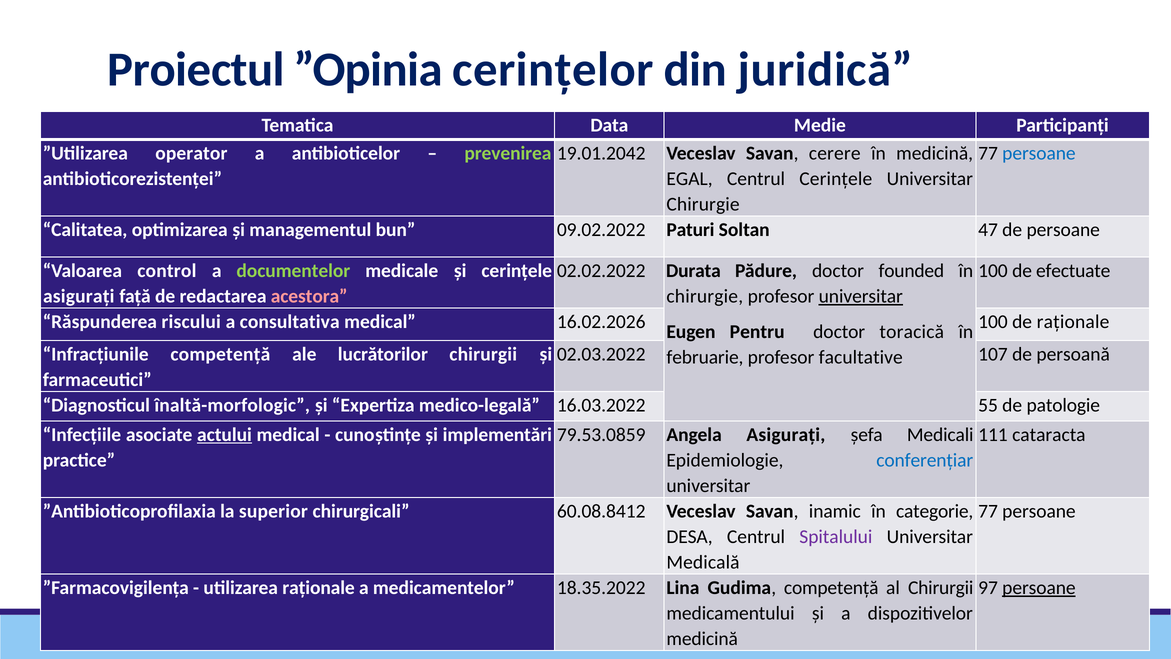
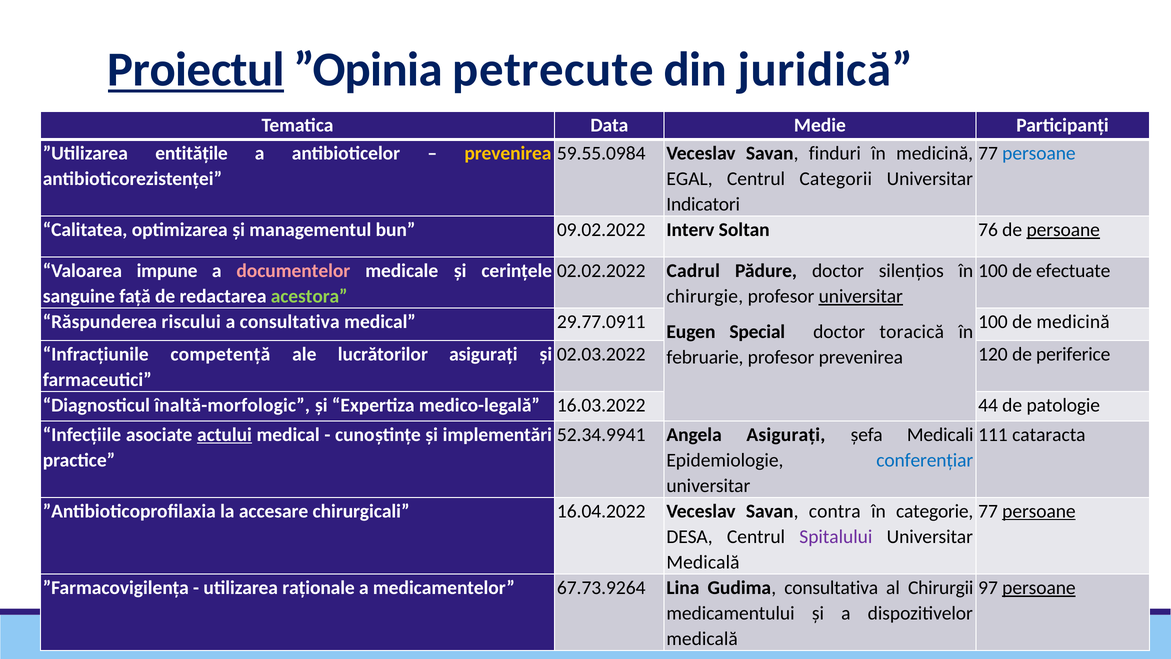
Proiectul underline: none -> present (196, 70)
cerințelor: cerințelor -> petrecute (553, 70)
operator: operator -> entitățile (192, 153)
prevenirea colour: light green -> yellow (508, 153)
19.01.2042: 19.01.2042 -> 59.55.0984 (601, 153)
cerere: cerere -> finduri (835, 153)
Centrul Cerințele: Cerințele -> Categorii (836, 179)
Chirurgie: Chirurgie -> Indicatori (703, 204)
Paturi: Paturi -> Interv (690, 230)
47: 47 -> 76 (988, 230)
persoane underline: none -> present (1063, 230)
control: control -> impune (167, 271)
documentelor colour: light green -> pink (293, 271)
Durata: Durata -> Cadrul (693, 271)
founded: founded -> silențios (911, 271)
asigurați: asigurați -> sanguine (79, 296)
acestora colour: pink -> light green (309, 296)
16.02.2026: 16.02.2026 -> 29.77.0911 (601, 322)
de raționale: raționale -> medicină (1073, 322)
Pentru: Pentru -> Special (757, 332)
lucrătorilor chirurgii: chirurgii -> asigurați (483, 354)
107: 107 -> 120 (993, 354)
persoană: persoană -> periferice (1073, 354)
profesor facultative: facultative -> prevenirea (861, 357)
55: 55 -> 44 (988, 405)
79.53.0859: 79.53.0859 -> 52.34.9941 (601, 434)
superior: superior -> accesare (274, 511)
60.08.8412: 60.08.8412 -> 16.04.2022 (601, 511)
inamic: inamic -> contra (835, 511)
persoane underline: none -> present (1039, 511)
18.35.2022: 18.35.2022 -> 67.73.9264 (601, 588)
Gudima competență: competență -> consultativa (831, 588)
medicină: medicină -> medicală (702, 639)
